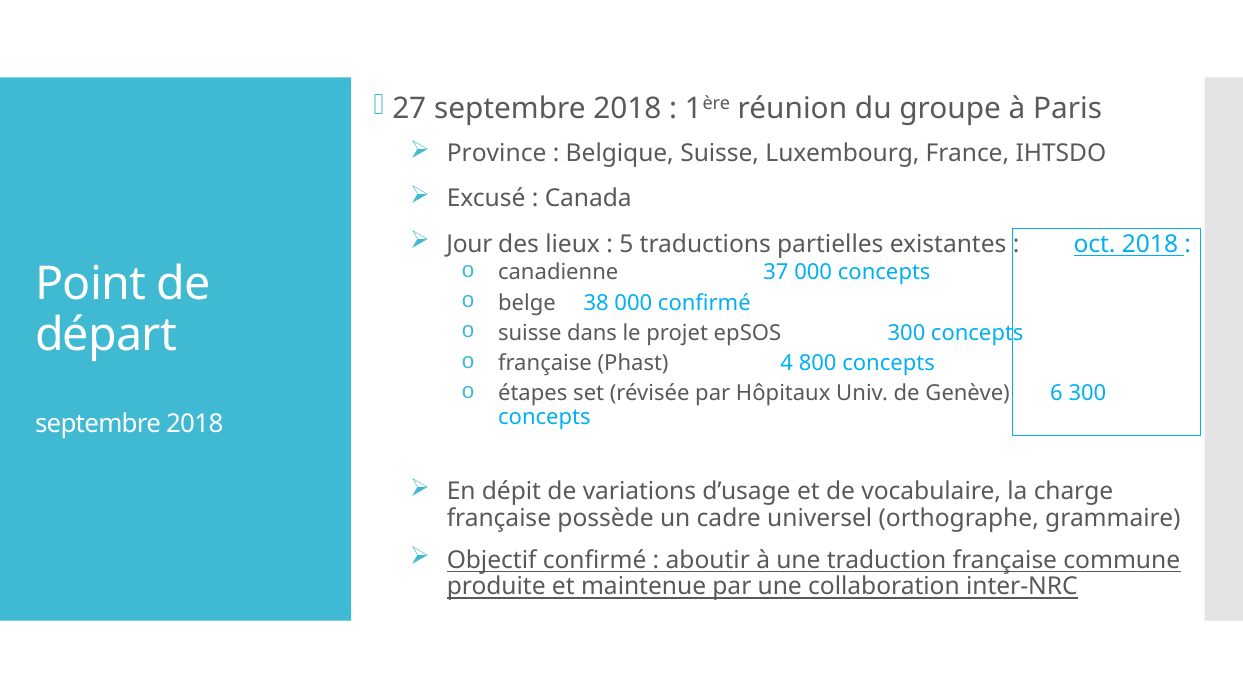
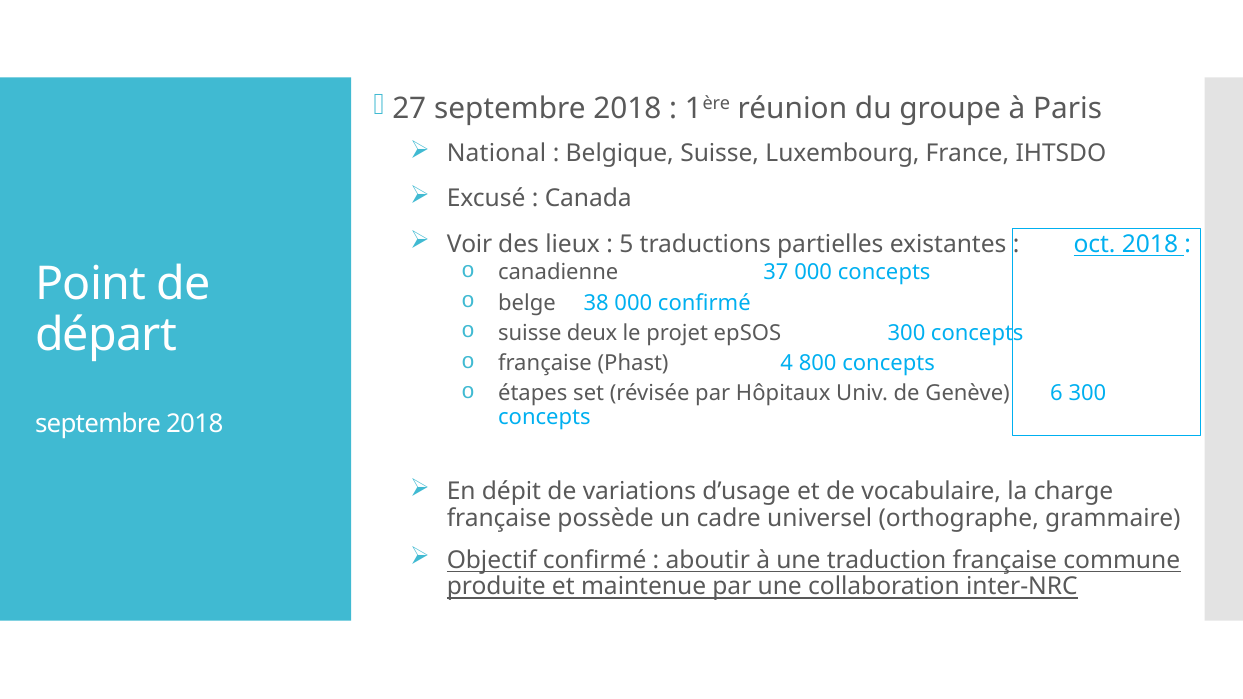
Province: Province -> National (497, 154)
Jour: Jour -> Voir (469, 244)
dans: dans -> deux (592, 333)
